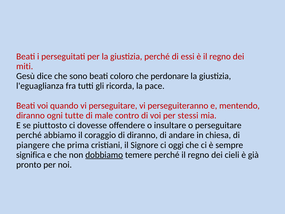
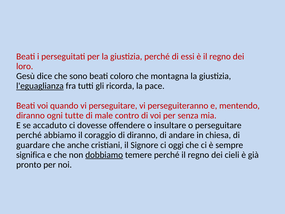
miti: miti -> loro (25, 66)
perdonare: perdonare -> montagna (170, 76)
l'eguaglianza underline: none -> present (40, 86)
stessi: stessi -> senza (188, 115)
piuttosto: piuttosto -> accaduto (50, 125)
piangere: piangere -> guardare (33, 145)
prima: prima -> anche (78, 145)
